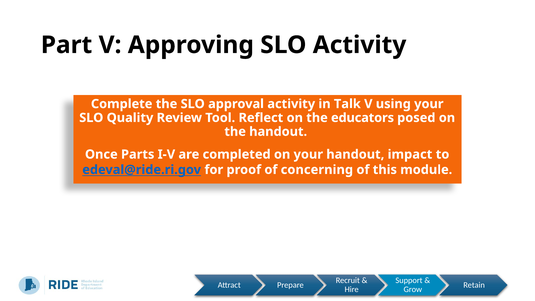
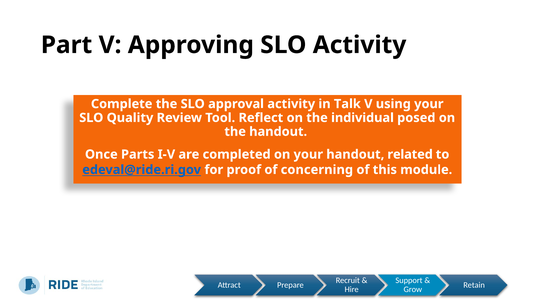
educators: educators -> individual (362, 118)
impact: impact -> related (410, 154)
